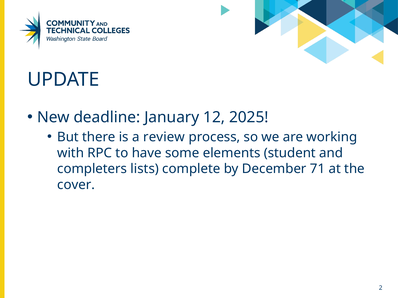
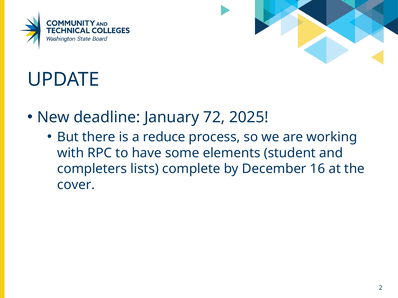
12: 12 -> 72 (214, 117)
review: review -> reduce (164, 137)
71: 71 -> 16 (318, 169)
